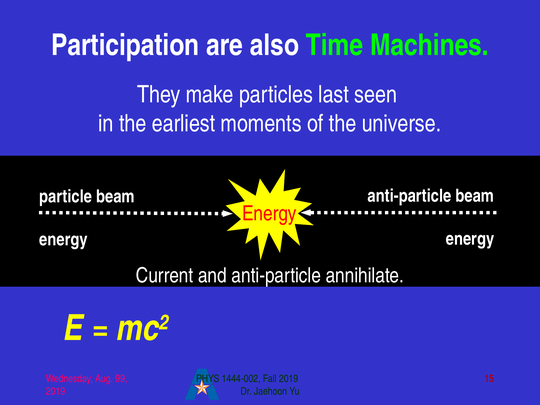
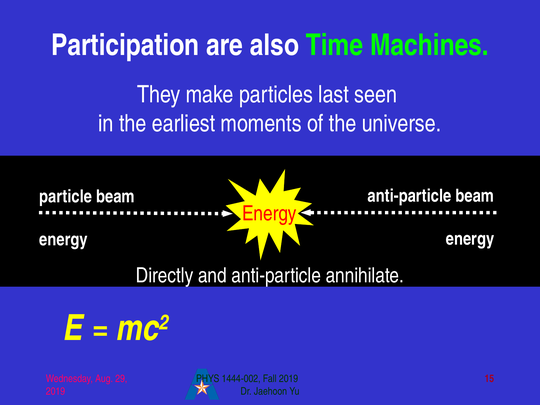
Current: Current -> Directly (165, 276)
99: 99 -> 29 (121, 379)
